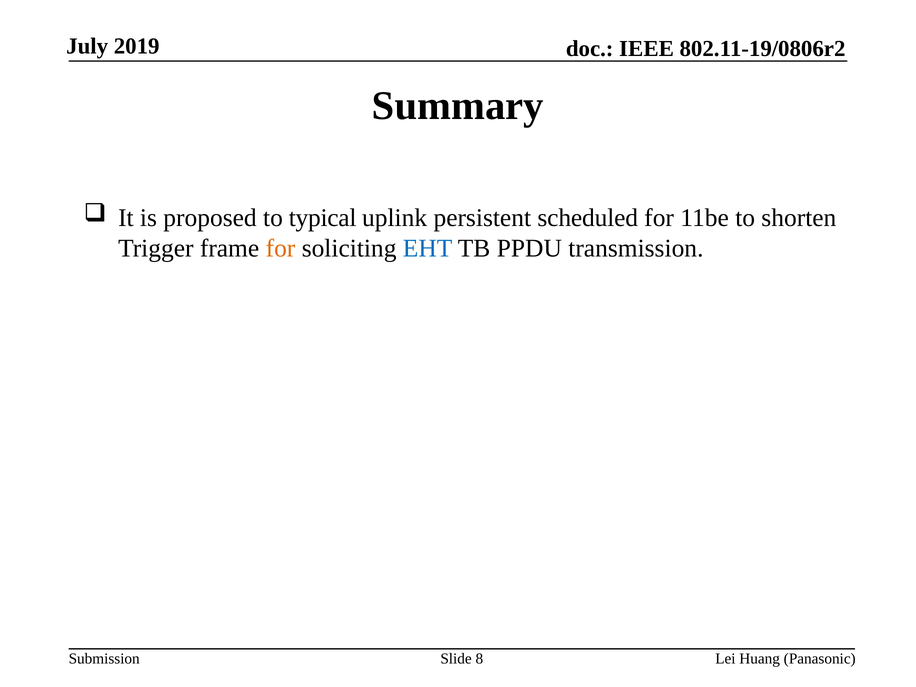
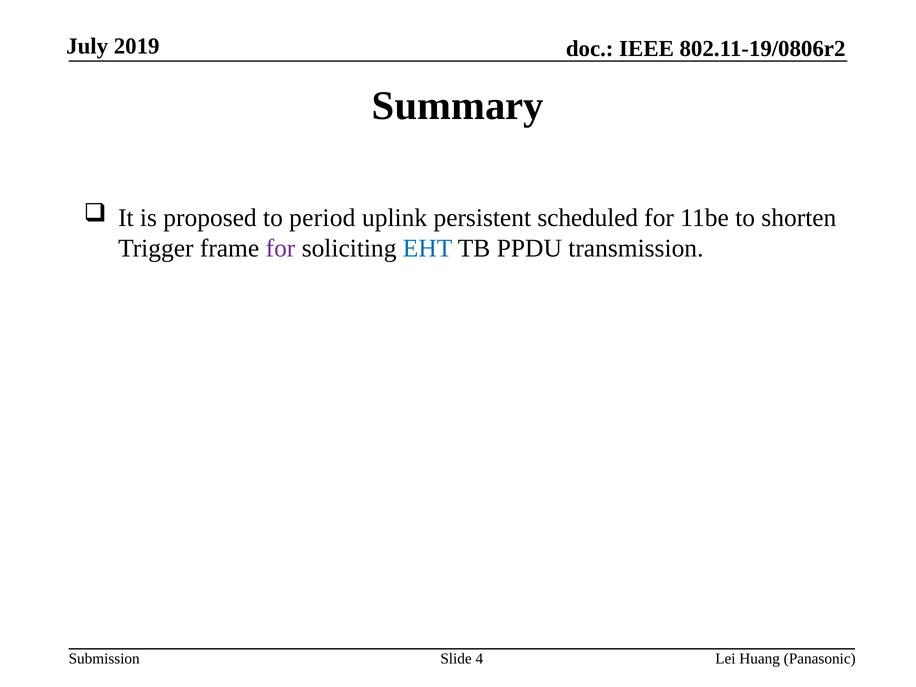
typical: typical -> period (322, 218)
for colour: orange -> purple (280, 248)
8: 8 -> 4 (479, 659)
